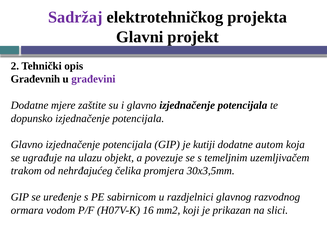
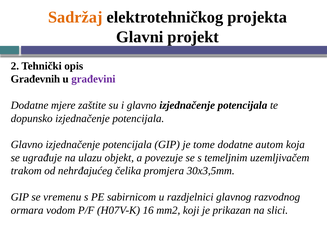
Sadržaj colour: purple -> orange (75, 17)
kutiji: kutiji -> tome (204, 144)
uređenje: uređenje -> vremenu (62, 197)
